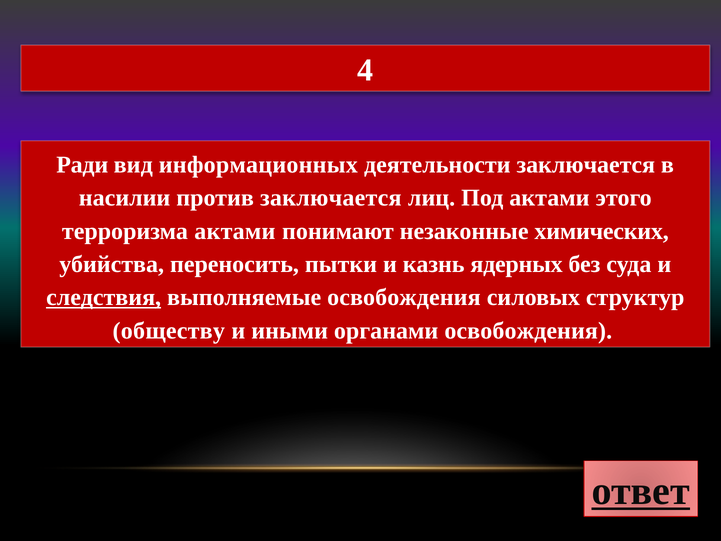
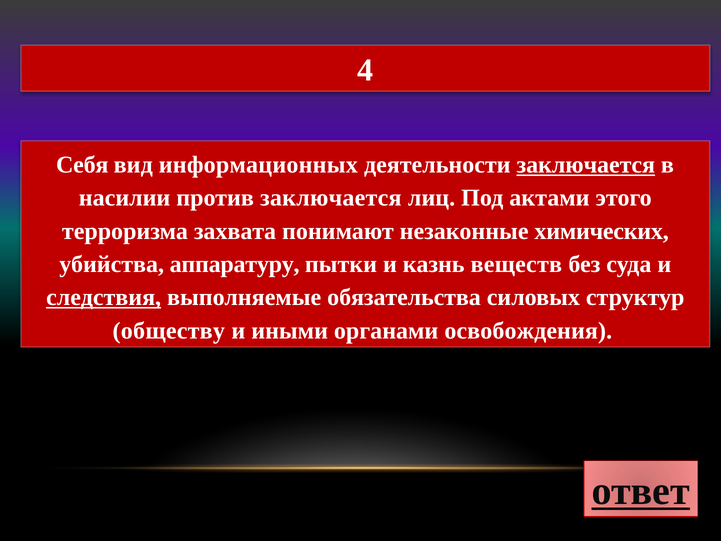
Ради: Ради -> Себя (82, 165)
заключается underline: none -> present (586, 165)
терроризма актами: актами -> захвата (235, 231)
переносить: переносить -> аппаратуру (235, 264)
ядерных: ядерных -> веществ (516, 264)
выполняемые освобождения: освобождения -> обязательства (404, 297)
